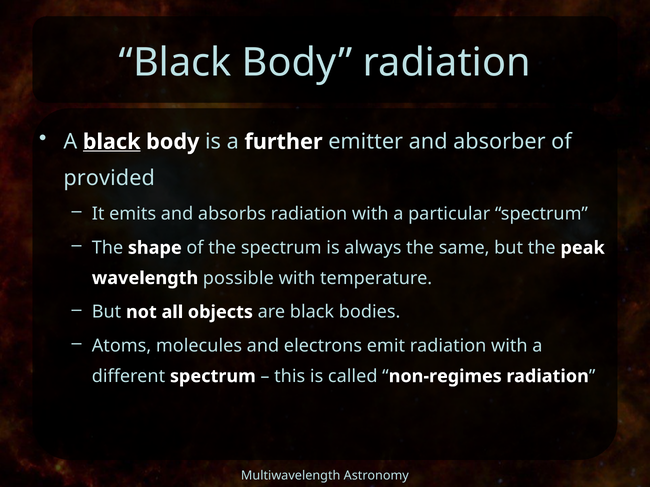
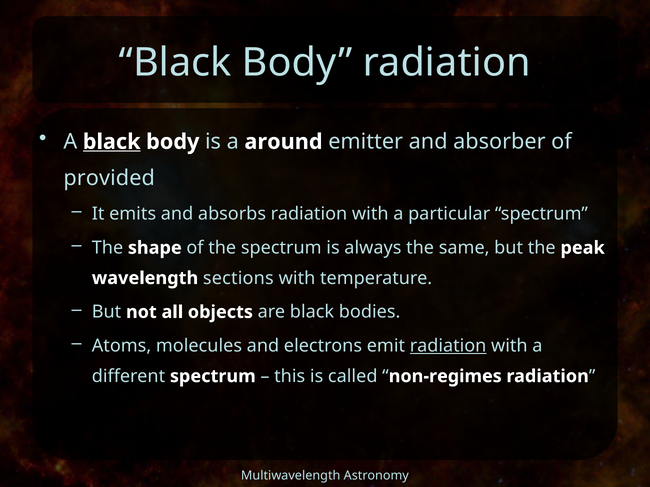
further: further -> around (283, 142)
possible: possible -> sections (238, 278)
radiation underline: none -> present (448, 346)
